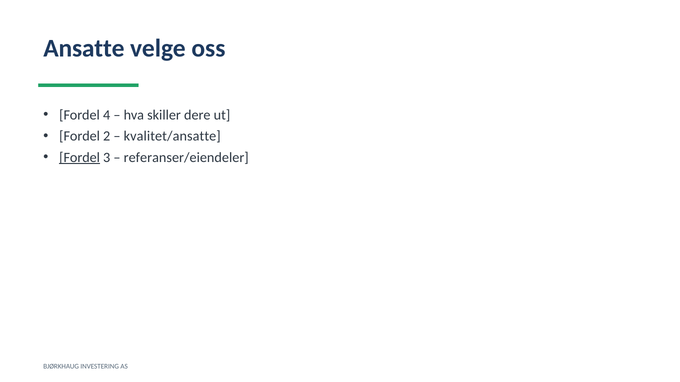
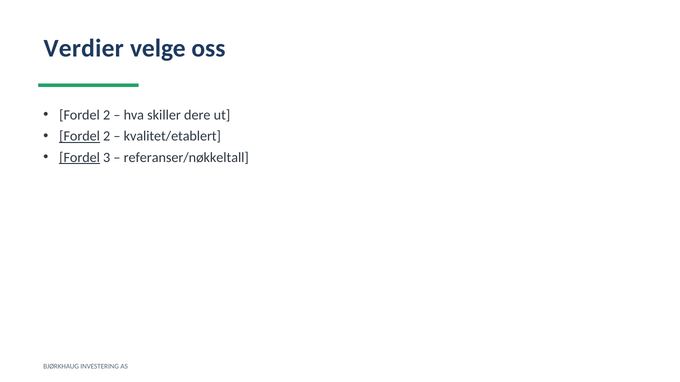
Ansatte: Ansatte -> Verdier (84, 49)
4: 4 -> 2 (107, 115)
Fordel underline: none -> present (80, 136)
kvalitet/ansatte: kvalitet/ansatte -> kvalitet/etablert (172, 136)
referanser/eiendeler: referanser/eiendeler -> referanser/nøkkeltall (186, 158)
